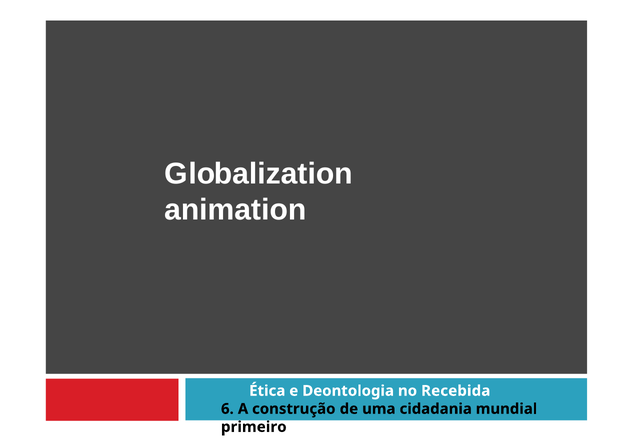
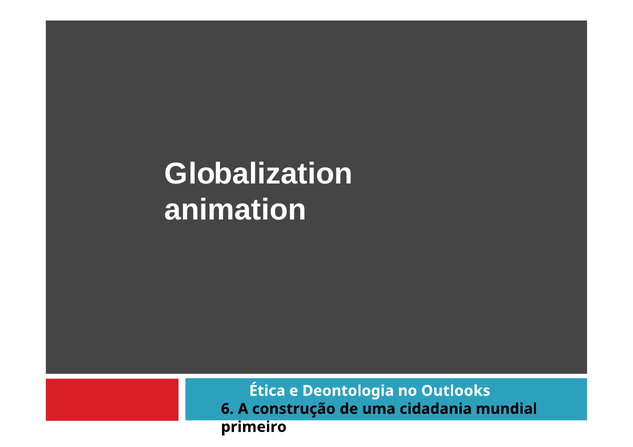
Recebida: Recebida -> Outlooks (456, 391)
